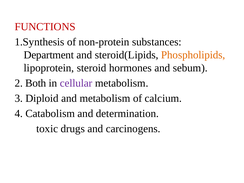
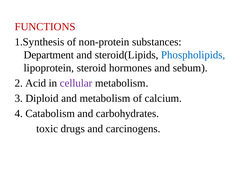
Phospholipids colour: orange -> blue (193, 55)
Both: Both -> Acid (36, 83)
determination: determination -> carbohydrates (127, 114)
